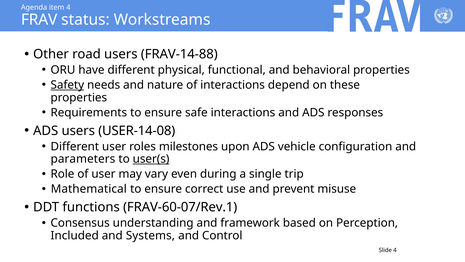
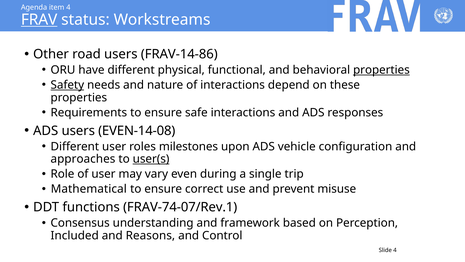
FRAV underline: none -> present (39, 20)
FRAV-14-88: FRAV-14-88 -> FRAV-14-86 (179, 54)
properties underline: none -> present (381, 70)
USER-14-08: USER-14-08 -> EVEN-14-08 (137, 131)
parameters: parameters -> approaches (83, 159)
FRAV-60-07/Rev.1: FRAV-60-07/Rev.1 -> FRAV-74-07/Rev.1 (180, 207)
Systems: Systems -> Reasons (150, 235)
